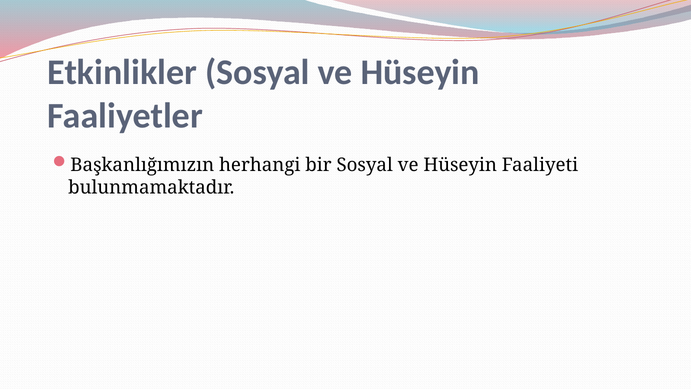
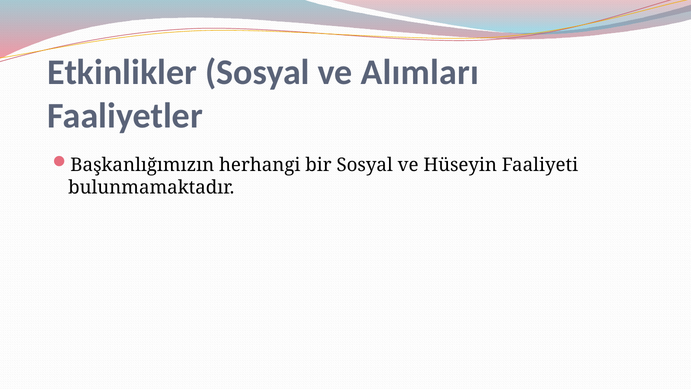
Etkinlikler Sosyal ve Hüseyin: Hüseyin -> Alımları (420, 72)
